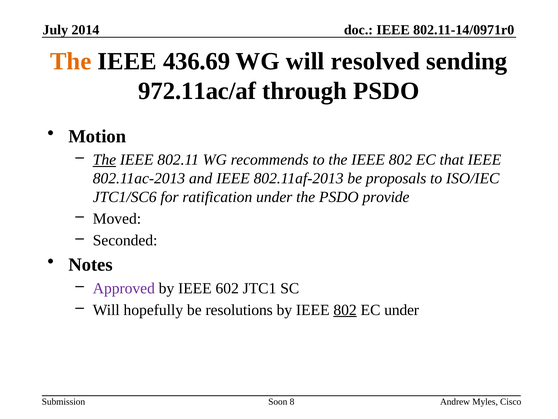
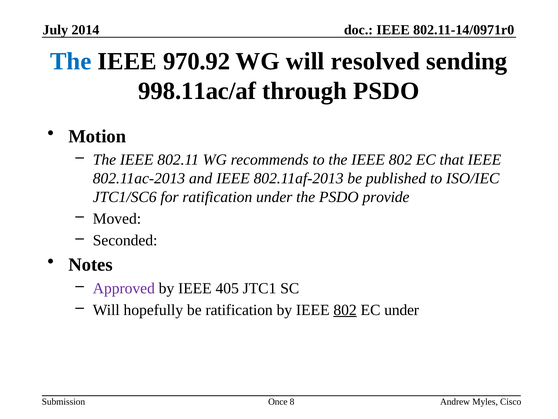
The colour: orange -> blue (71, 61)
436.69: 436.69 -> 970.92 (197, 61)
972.11ac/af: 972.11ac/af -> 998.11ac/af (197, 91)
The underline: present -> none (104, 160)
proposals: proposals -> published (396, 178)
602: 602 -> 405 (227, 288)
be resolutions: resolutions -> ratification (239, 310)
Soon: Soon -> Once (278, 401)
